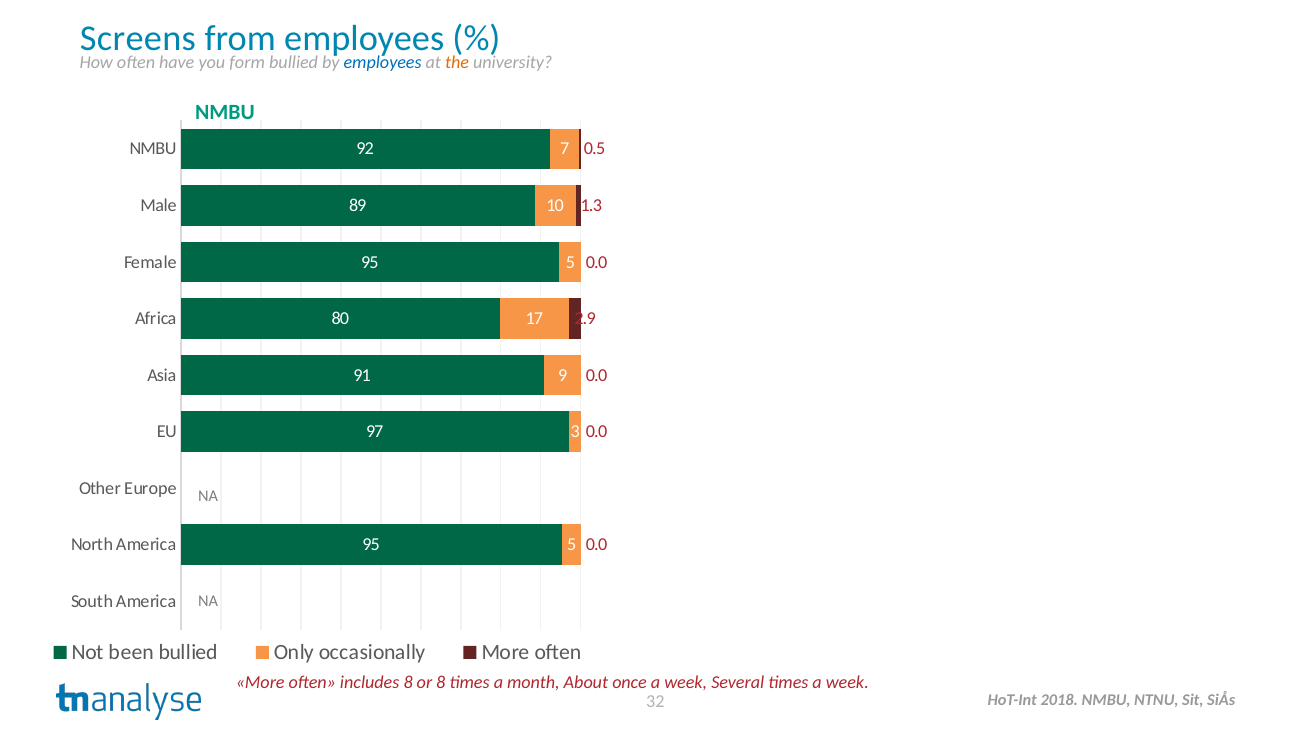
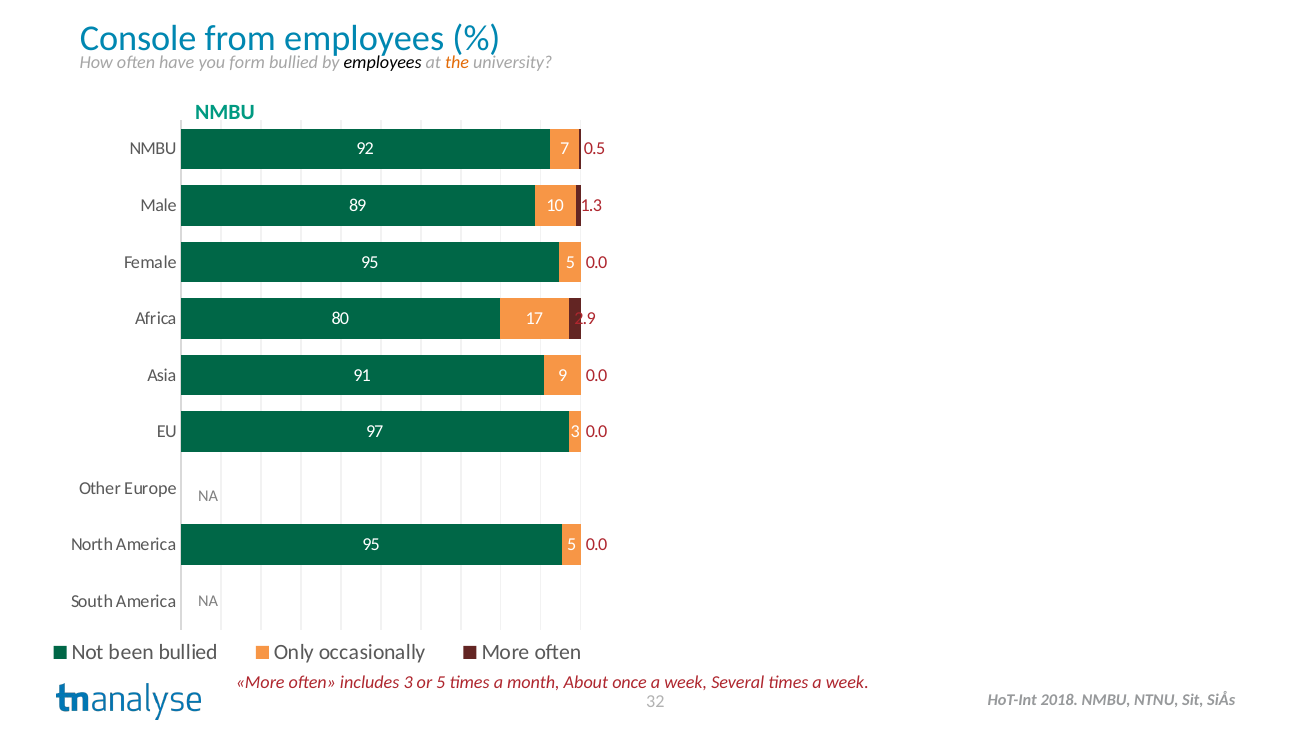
Screens: Screens -> Console (138, 38)
employees colour: blue -> black (383, 62)
includes 8: 8 -> 3 (408, 683)
or 8: 8 -> 5 (441, 683)
